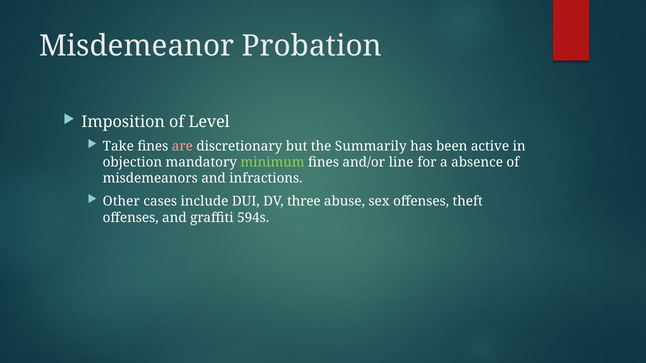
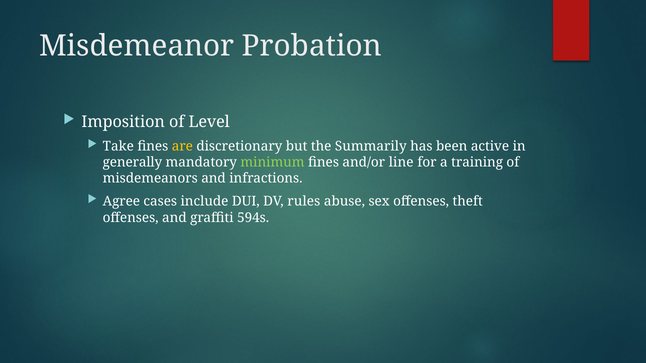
are colour: pink -> yellow (182, 146)
objection: objection -> generally (132, 163)
absence: absence -> training (477, 163)
Other: Other -> Agree (121, 202)
three: three -> rules (304, 202)
